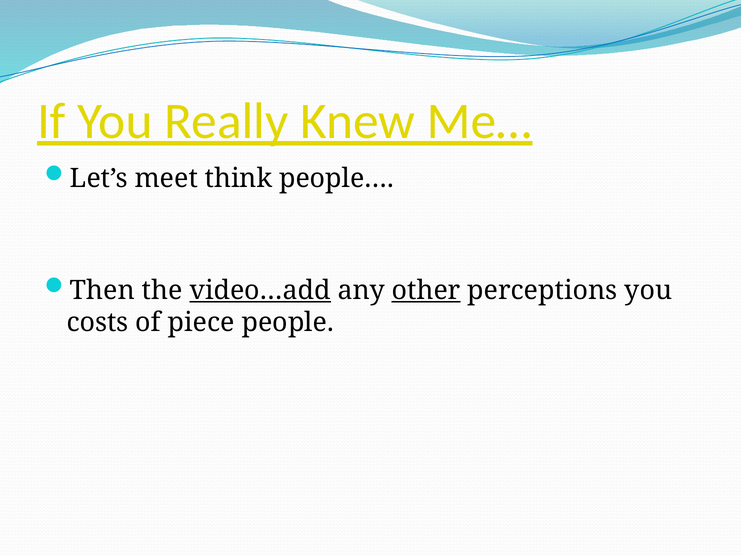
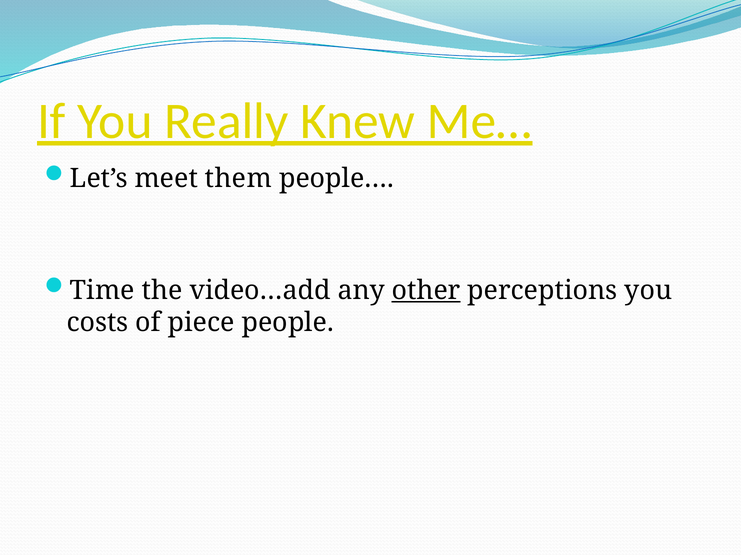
think: think -> them (238, 178)
Then: Then -> Time (102, 291)
video…add underline: present -> none (260, 291)
